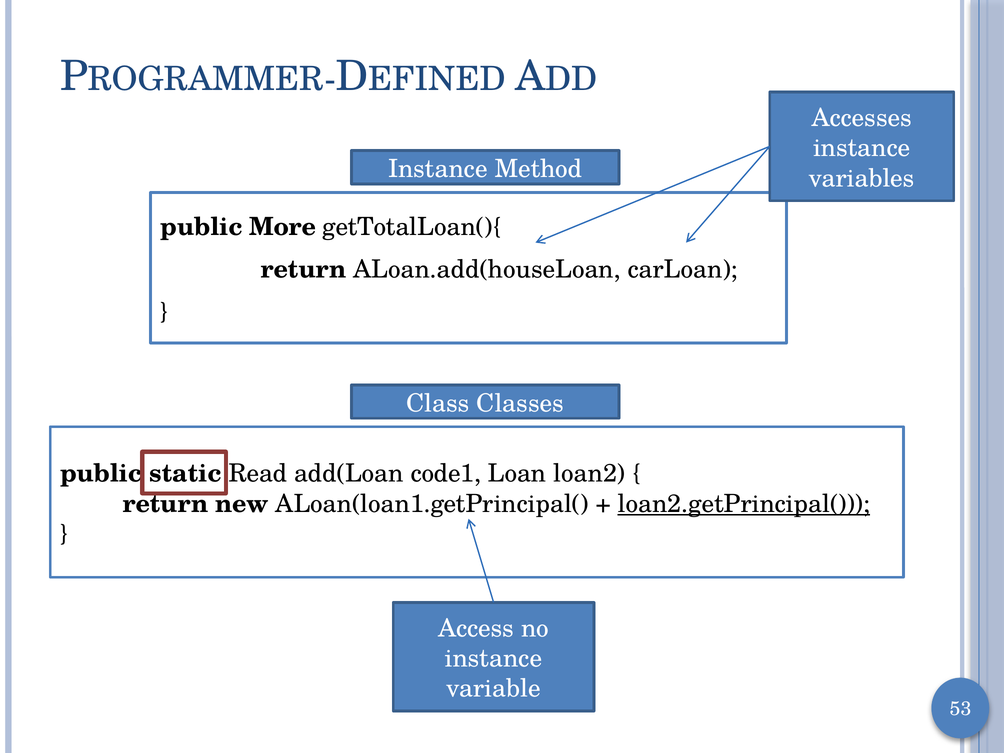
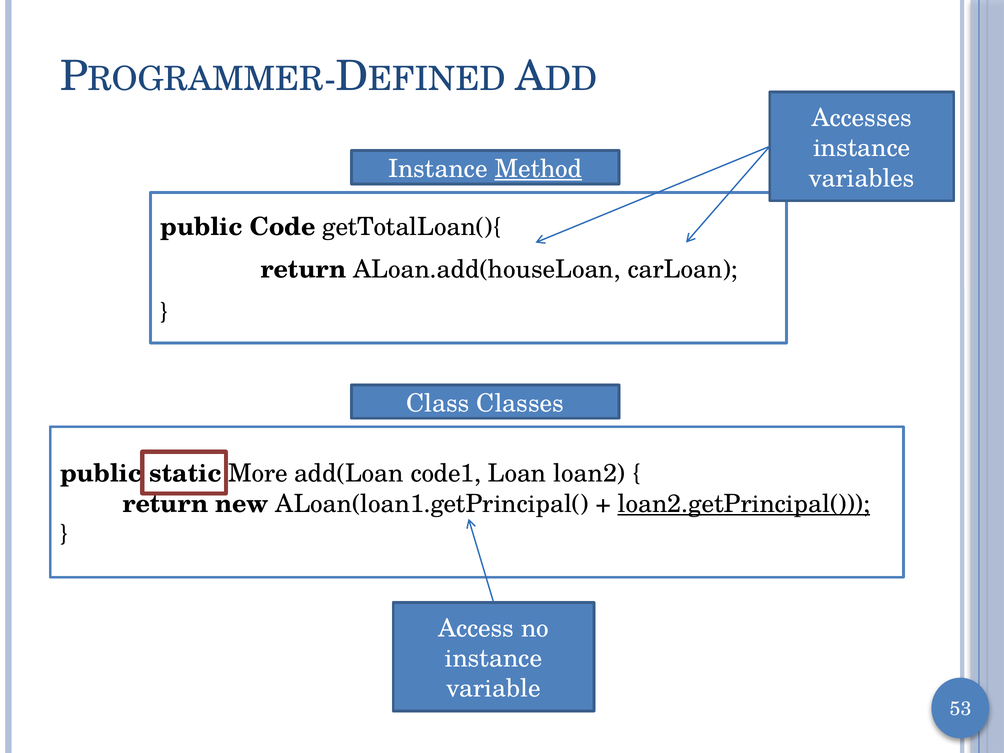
Method underline: none -> present (538, 169)
More: More -> Code (282, 227)
Read: Read -> More (258, 474)
